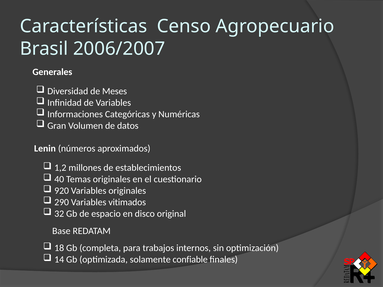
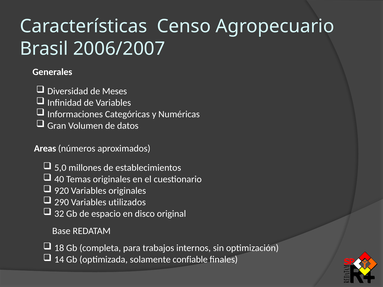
Lenin: Lenin -> Areas (45, 149)
1,2: 1,2 -> 5,0 (60, 168)
vitimados: vitimados -> utilizados (127, 202)
